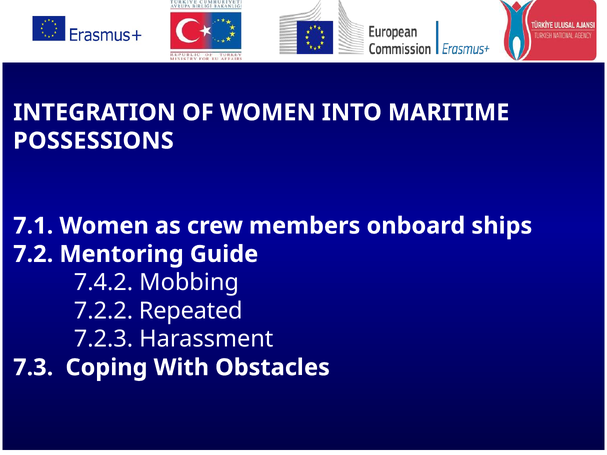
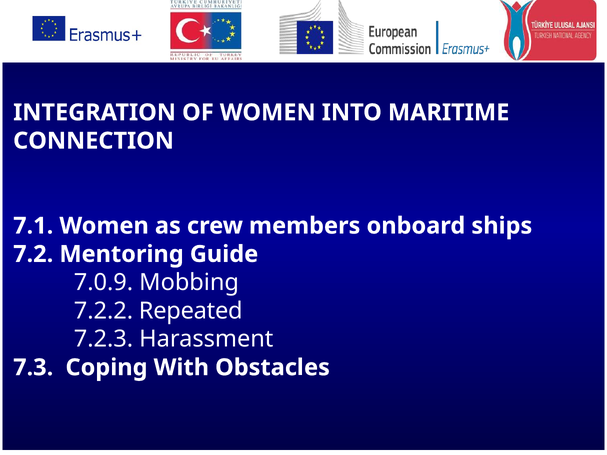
POSSESSIONS: POSSESSIONS -> CONNECTION (94, 141)
7.4.2: 7.4.2 -> 7.0.9 (103, 283)
